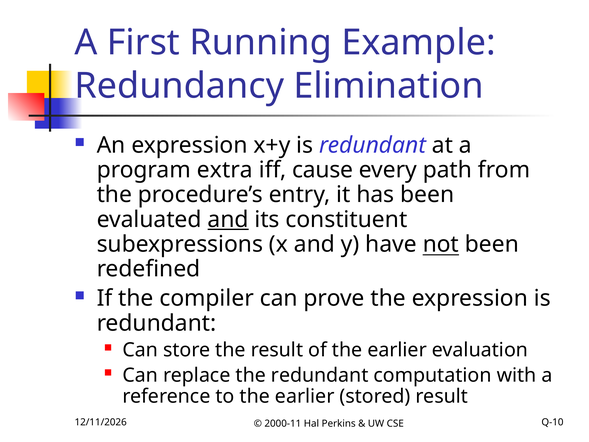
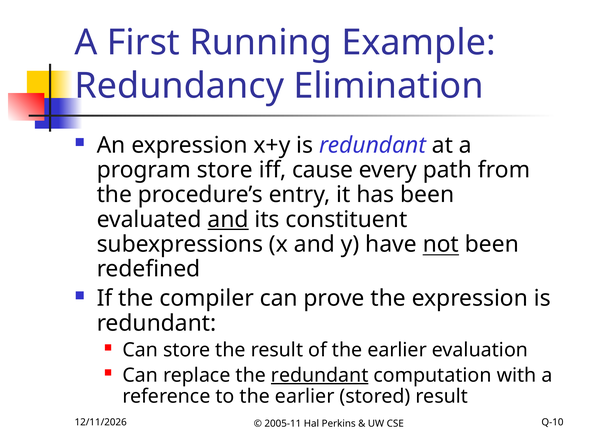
program extra: extra -> store (225, 170)
redundant underline: none -> present (320, 375)
2000-11: 2000-11 -> 2005-11 (283, 423)
